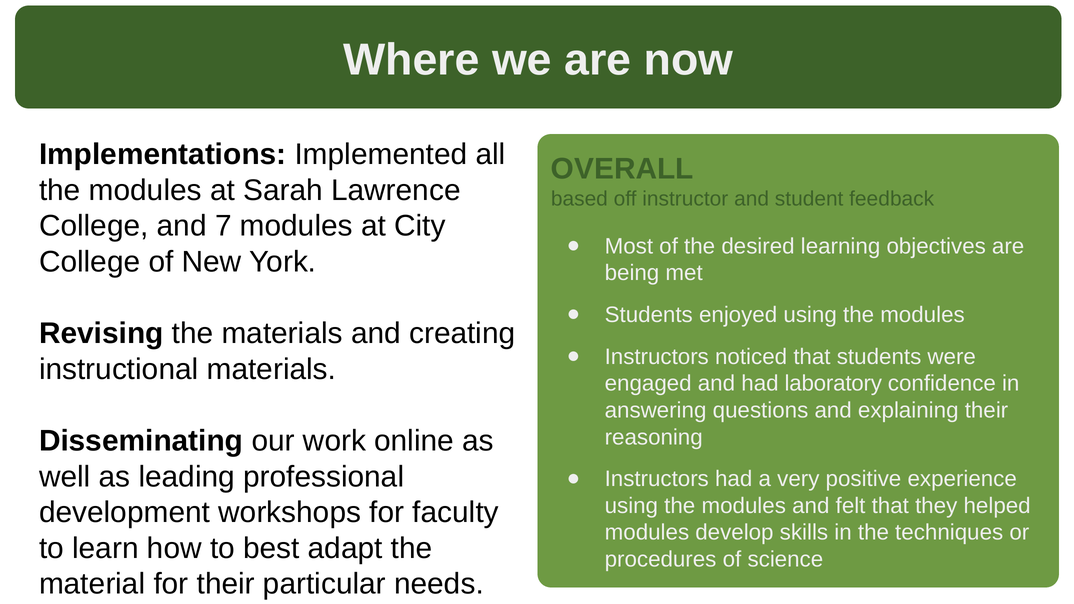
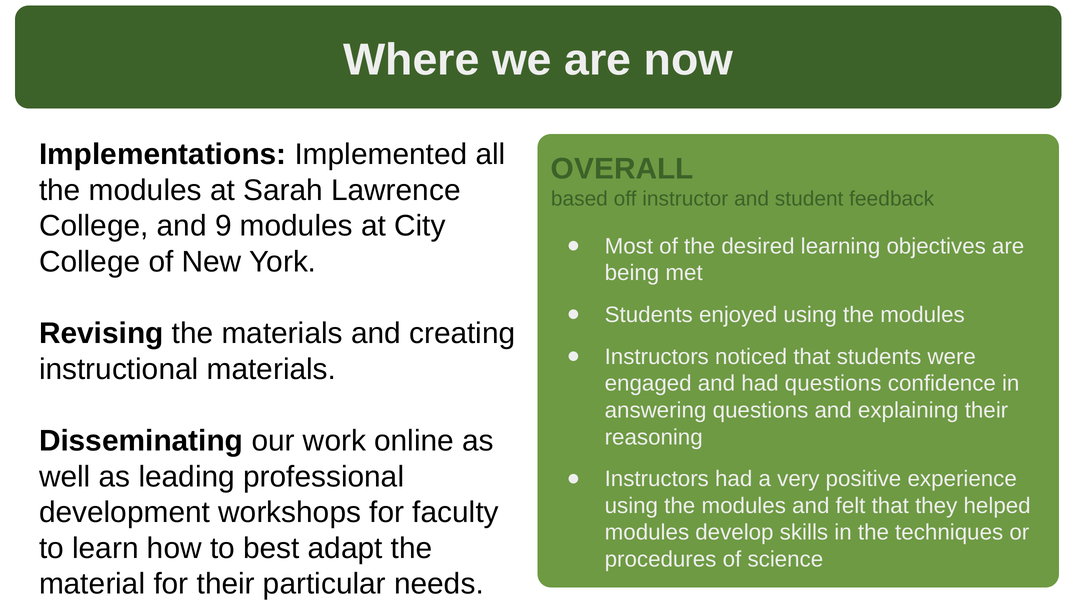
7: 7 -> 9 (223, 226)
had laboratory: laboratory -> questions (833, 384)
